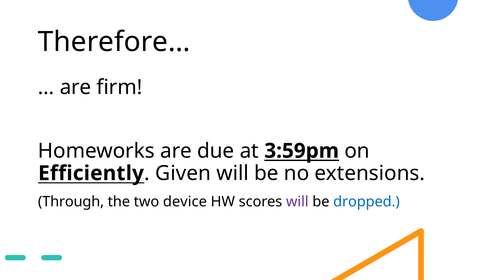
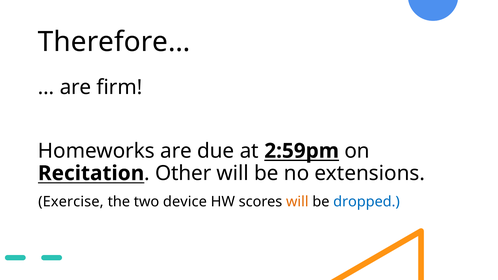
3:59pm: 3:59pm -> 2:59pm (302, 151)
Efficiently: Efficiently -> Recitation (91, 173)
Given: Given -> Other (183, 173)
Through: Through -> Exercise (71, 202)
will colour: purple -> orange (297, 202)
